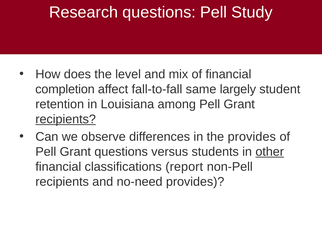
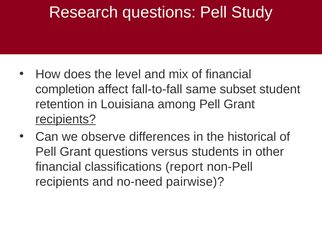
largely: largely -> subset (238, 89)
the provides: provides -> historical (252, 137)
other underline: present -> none (270, 152)
no-need provides: provides -> pairwise (195, 182)
